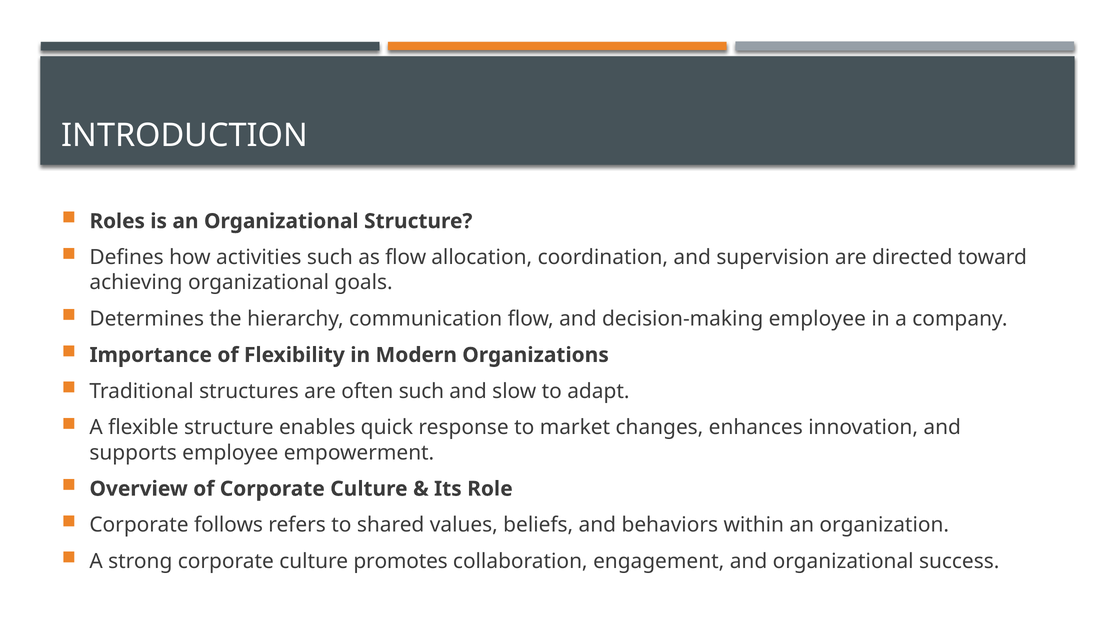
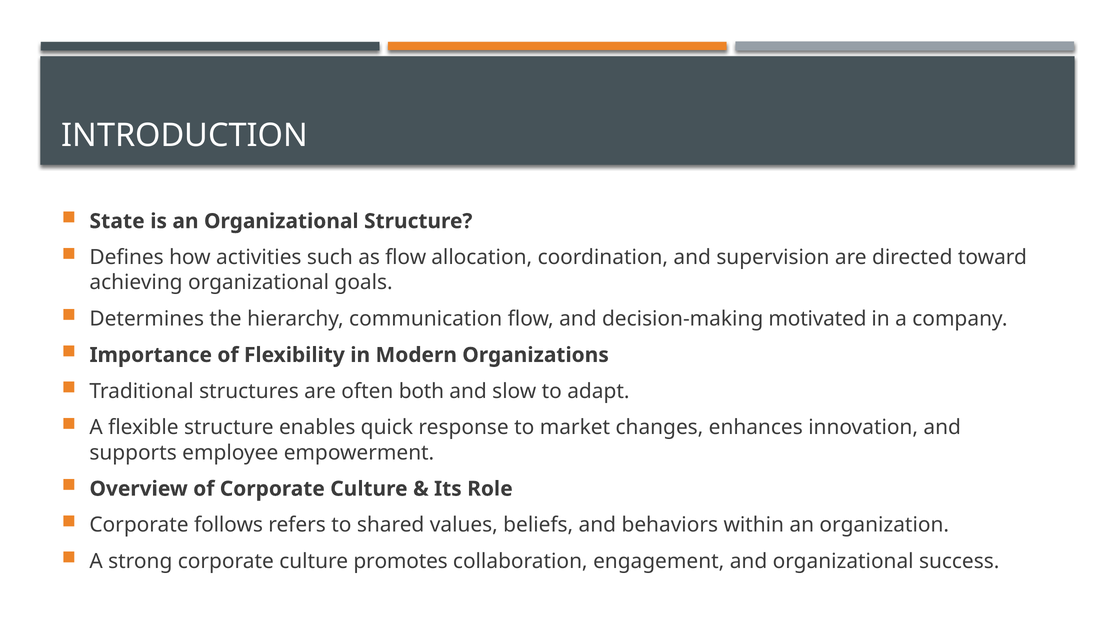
Roles: Roles -> State (117, 221)
decision-making employee: employee -> motivated (817, 319)
often such: such -> both (421, 391)
